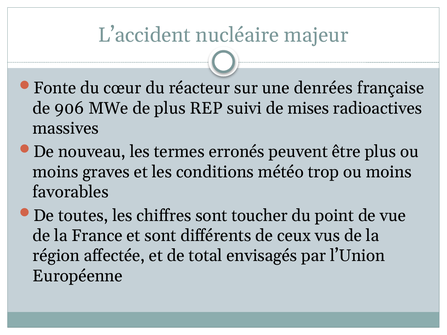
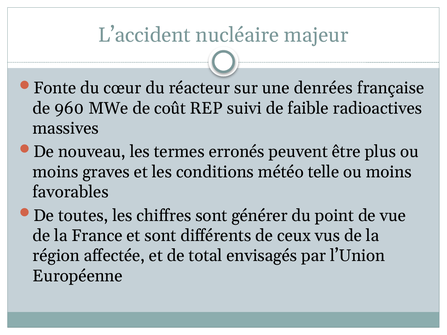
906: 906 -> 960 (69, 108)
de plus: plus -> coût (170, 108)
mises: mises -> faible (308, 108)
trop: trop -> telle (323, 172)
toucher: toucher -> générer (259, 216)
